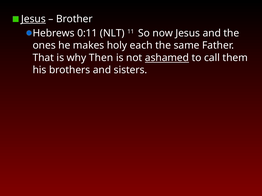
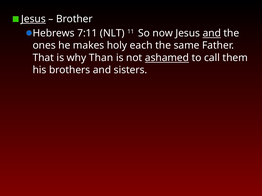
0:11: 0:11 -> 7:11 (87, 33)
and underline: none -> present (212, 33)
Then: Then -> Than (101, 58)
